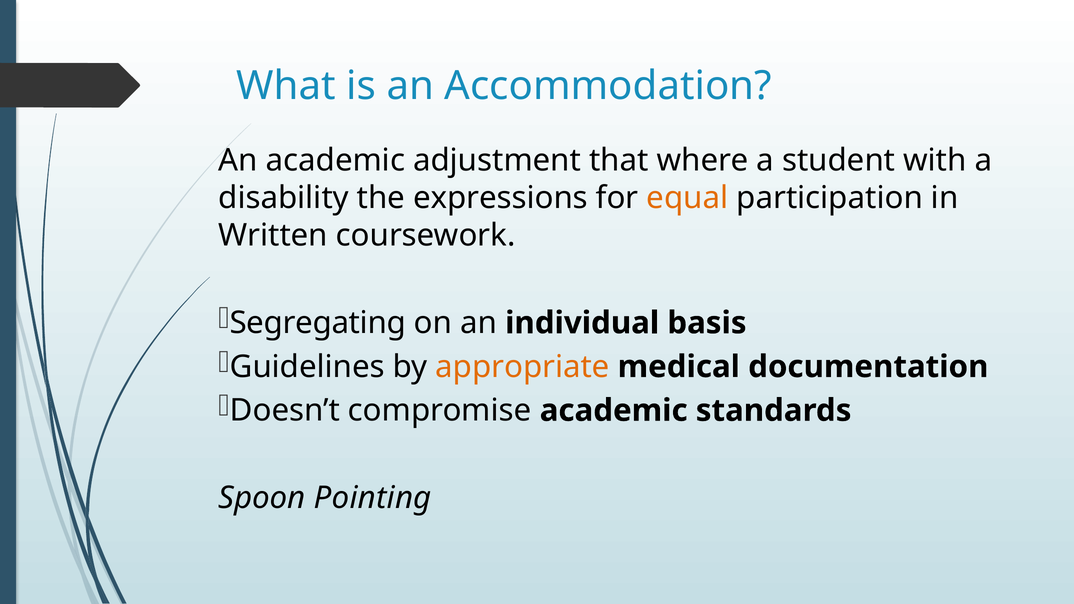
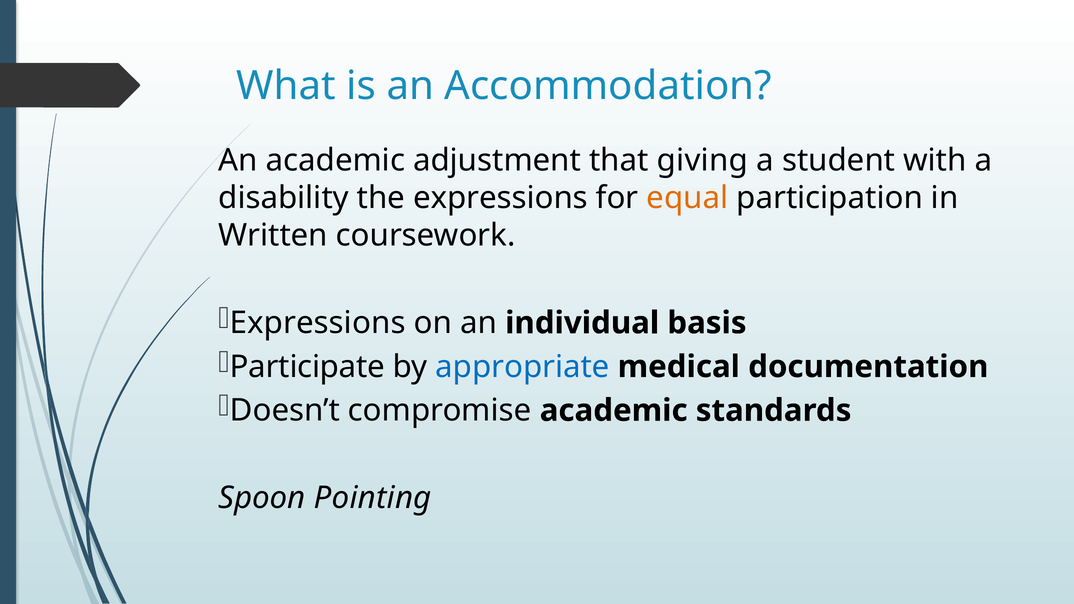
where: where -> giving (702, 160)
Segregating: Segregating -> Expressions (318, 323)
Guidelines: Guidelines -> Participate (307, 367)
appropriate colour: orange -> blue (522, 367)
